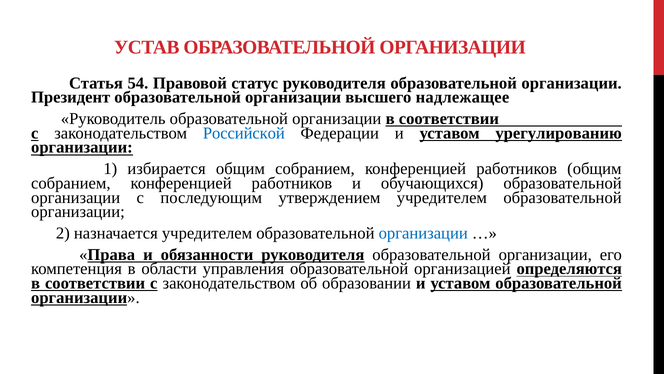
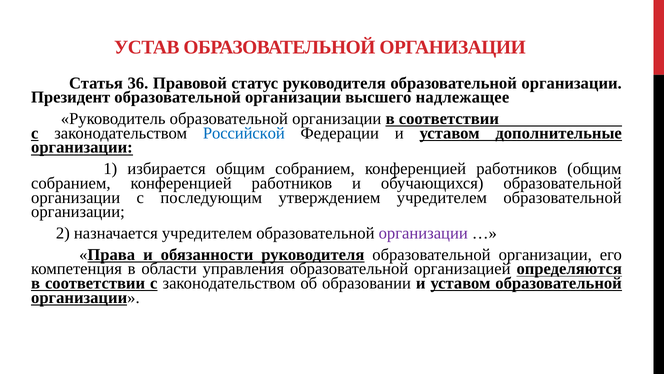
54: 54 -> 36 (138, 83)
урегулированию: урегулированию -> дополнительные (559, 133)
организации colour: blue -> purple (423, 233)
